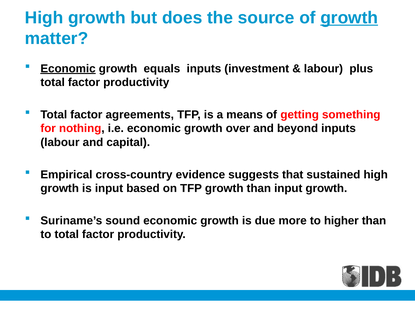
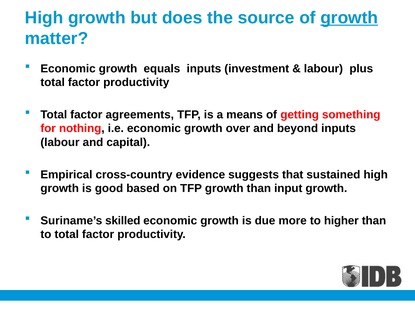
Economic underline: present -> none (68, 69)
is input: input -> good (109, 189)
sound: sound -> skilled (123, 221)
